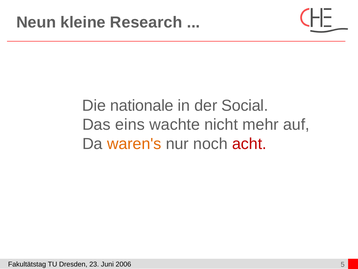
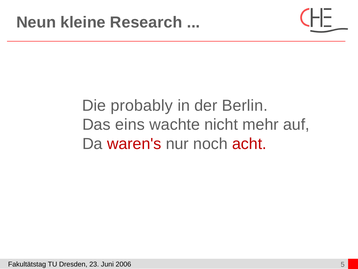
nationale: nationale -> probably (142, 105)
Social: Social -> Berlin (245, 105)
waren's colour: orange -> red (134, 144)
